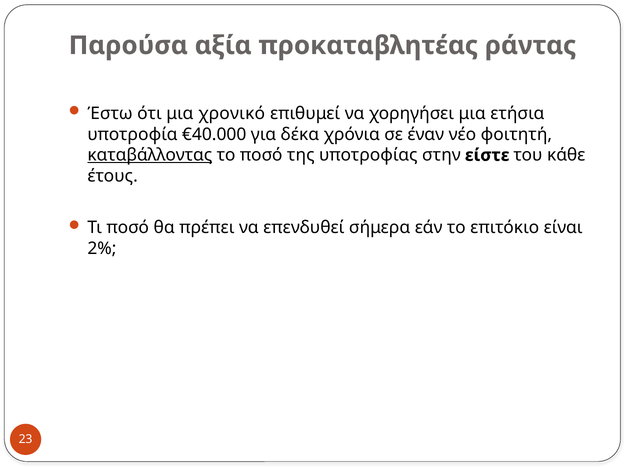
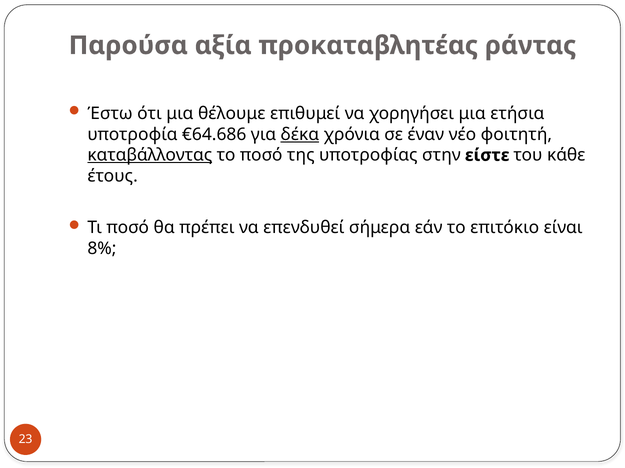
χρονικό: χρονικό -> θέλουμε (232, 114)
€40.000: €40.000 -> €64.686 (214, 135)
δέκα underline: none -> present (300, 135)
2%: 2% -> 8% (102, 249)
